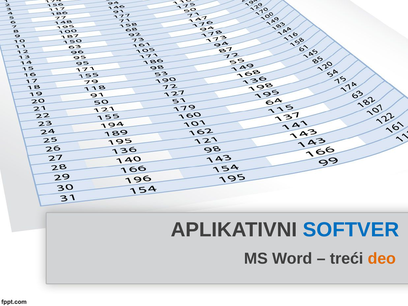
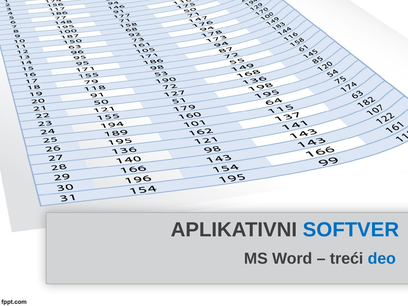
deo colour: orange -> blue (382, 259)
